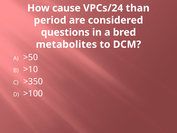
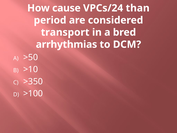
questions: questions -> transport (65, 32)
metabolites: metabolites -> arrhythmias (66, 44)
